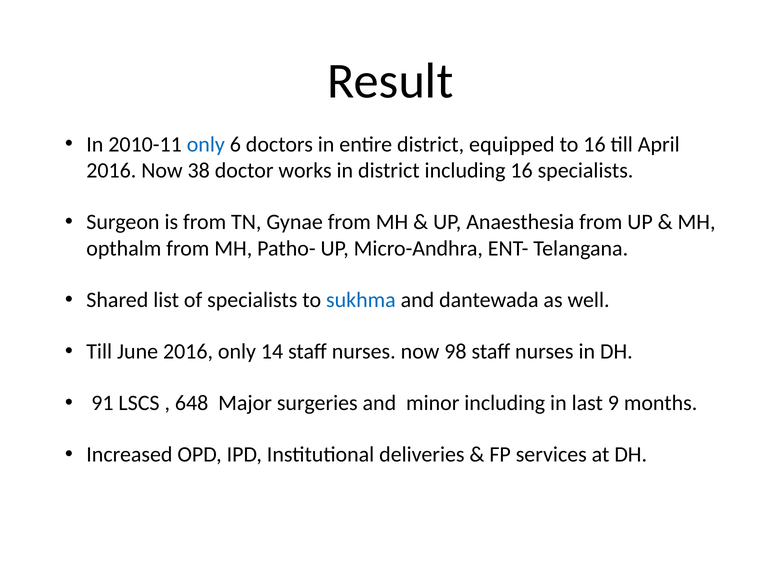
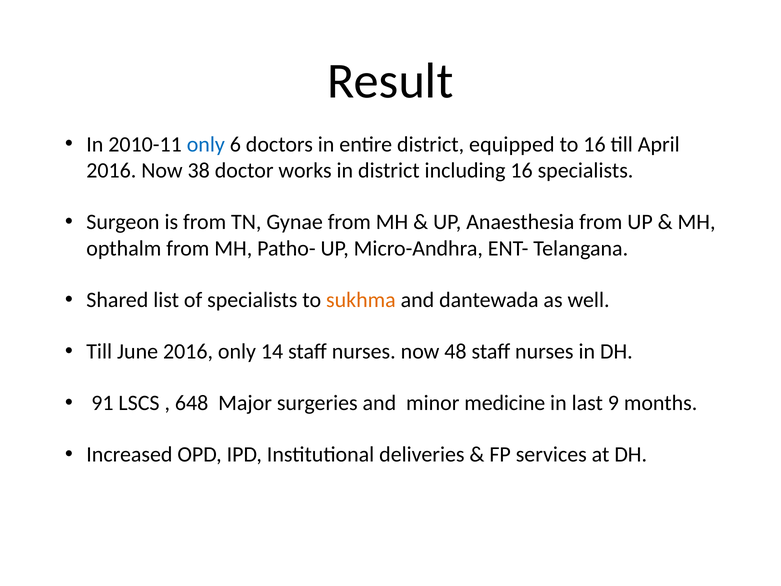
sukhma colour: blue -> orange (361, 300)
98: 98 -> 48 (455, 351)
minor including: including -> medicine (505, 403)
